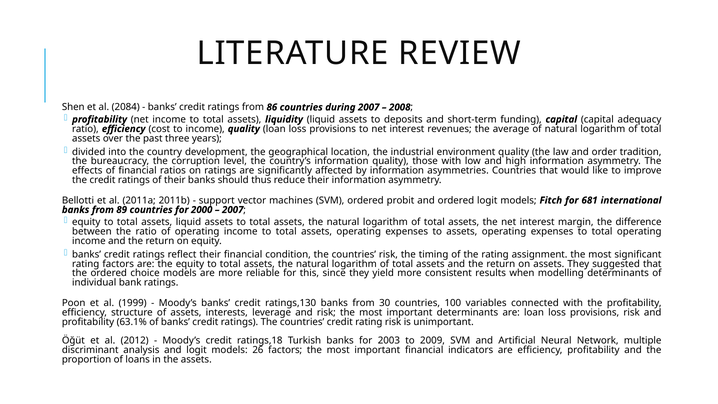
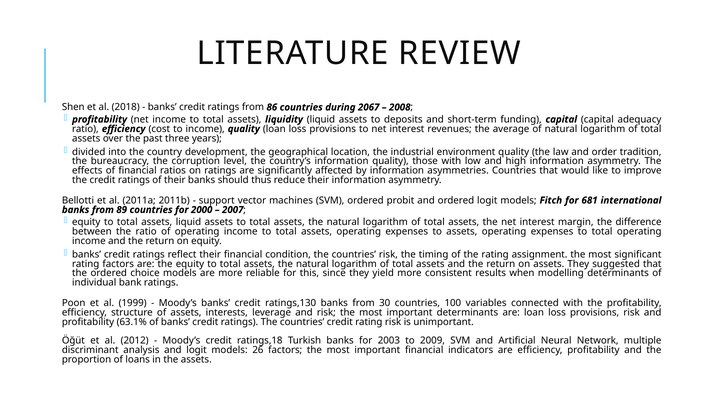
2084: 2084 -> 2018 (126, 107)
during 2007: 2007 -> 2067 (369, 107)
